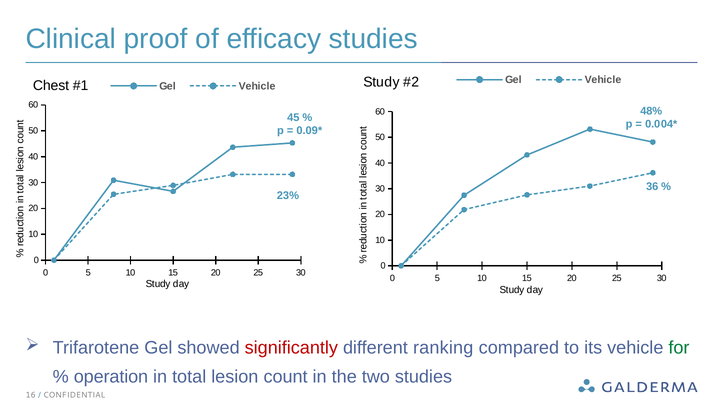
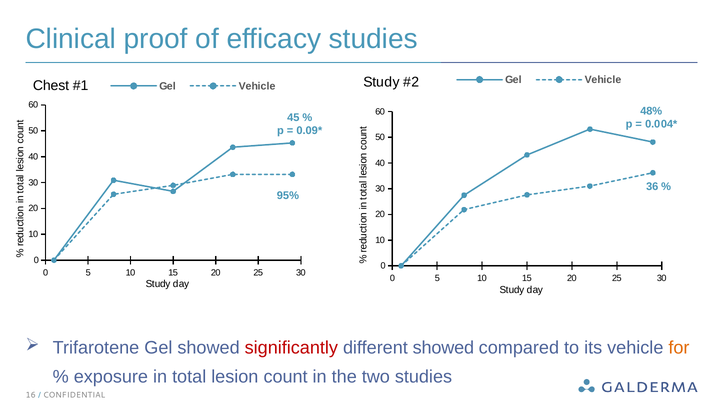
23%: 23% -> 95% (288, 195)
different ranking: ranking -> showed (443, 348)
for colour: green -> orange (679, 348)
operation: operation -> exposure (111, 377)
